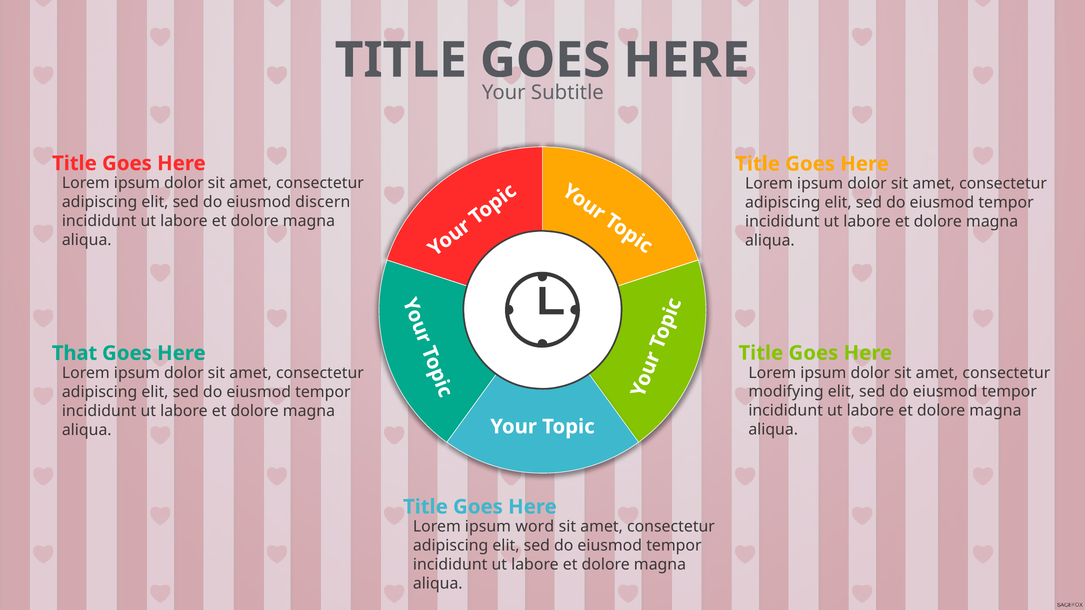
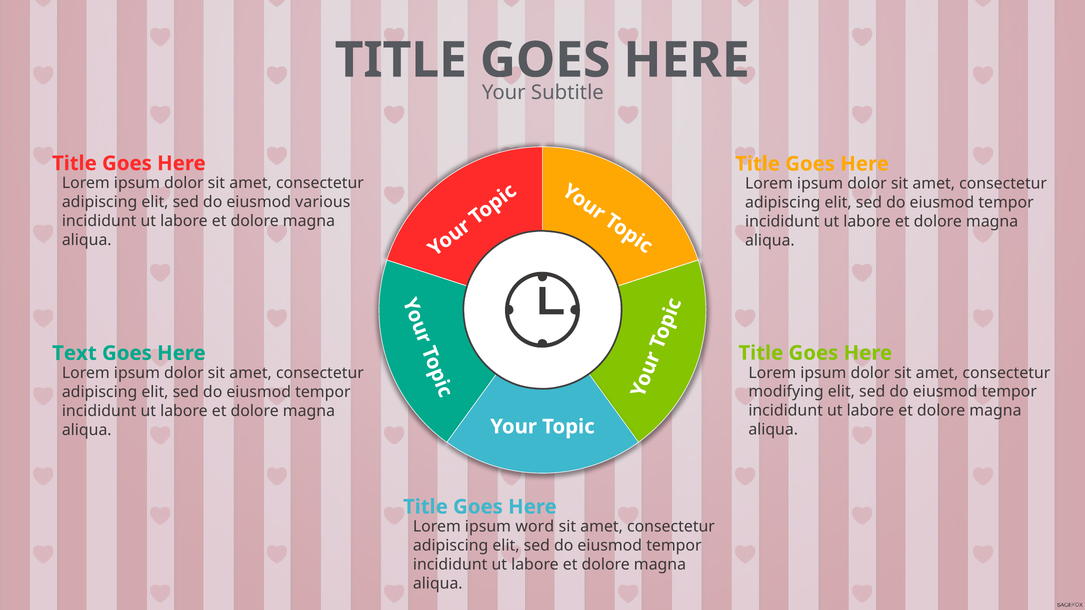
discern: discern -> various (323, 202)
That: That -> Text (74, 353)
